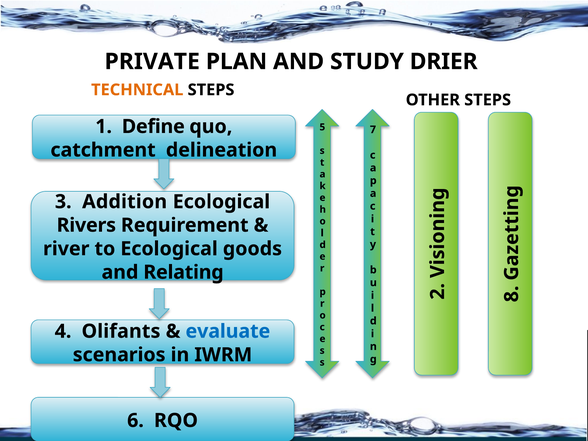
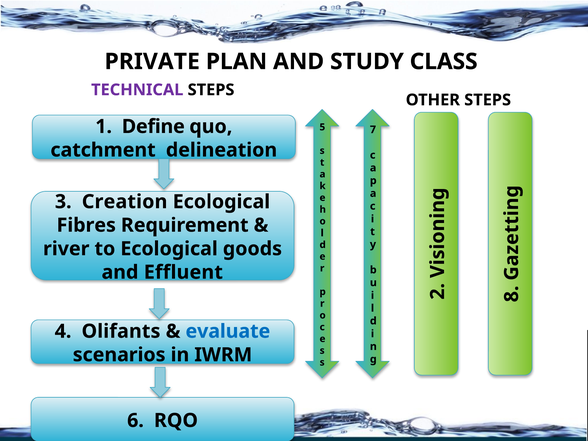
DRIER: DRIER -> CLASS (444, 62)
TECHNICAL colour: orange -> purple (137, 90)
Addition: Addition -> Creation (125, 202)
Rivers: Rivers -> Fibres (86, 225)
Relating: Relating -> Effluent (183, 272)
